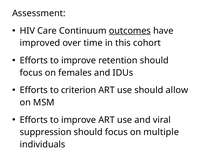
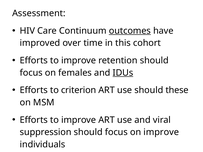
IDUs underline: none -> present (123, 73)
allow: allow -> these (177, 90)
on multiple: multiple -> improve (161, 132)
